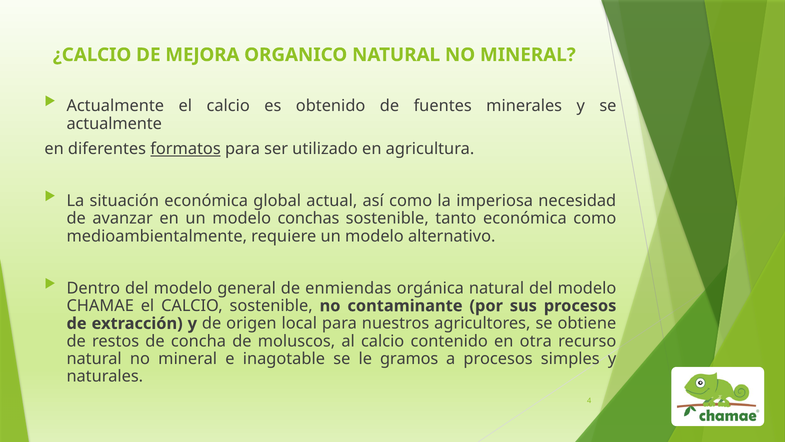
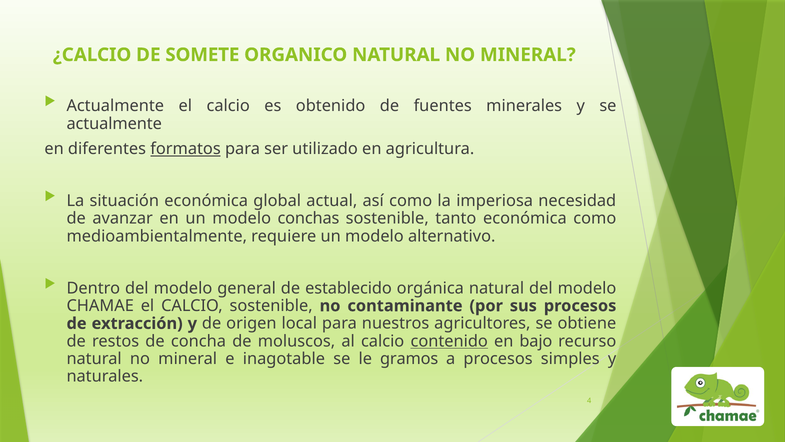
MEJORA: MEJORA -> SOMETE (202, 55)
enmiendas: enmiendas -> establecido (348, 288)
contenido underline: none -> present (449, 341)
otra: otra -> bajo (536, 341)
